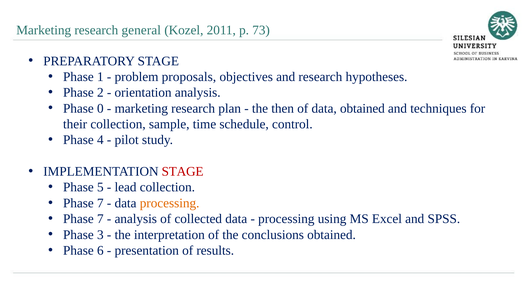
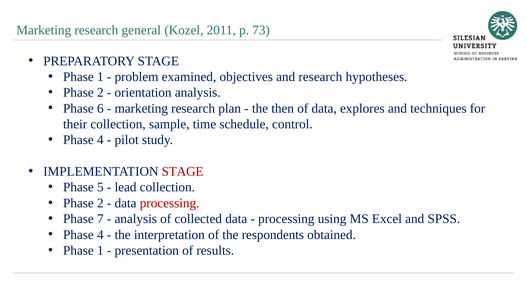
proposals: proposals -> examined (189, 77)
0: 0 -> 6 (100, 109)
data obtained: obtained -> explores (362, 109)
7: 7 -> 2 (100, 203)
processing colour: orange -> red (170, 203)
3: 3 -> 4 (100, 235)
conclusions: conclusions -> respondents (273, 235)
6: 6 -> 1 (100, 251)
